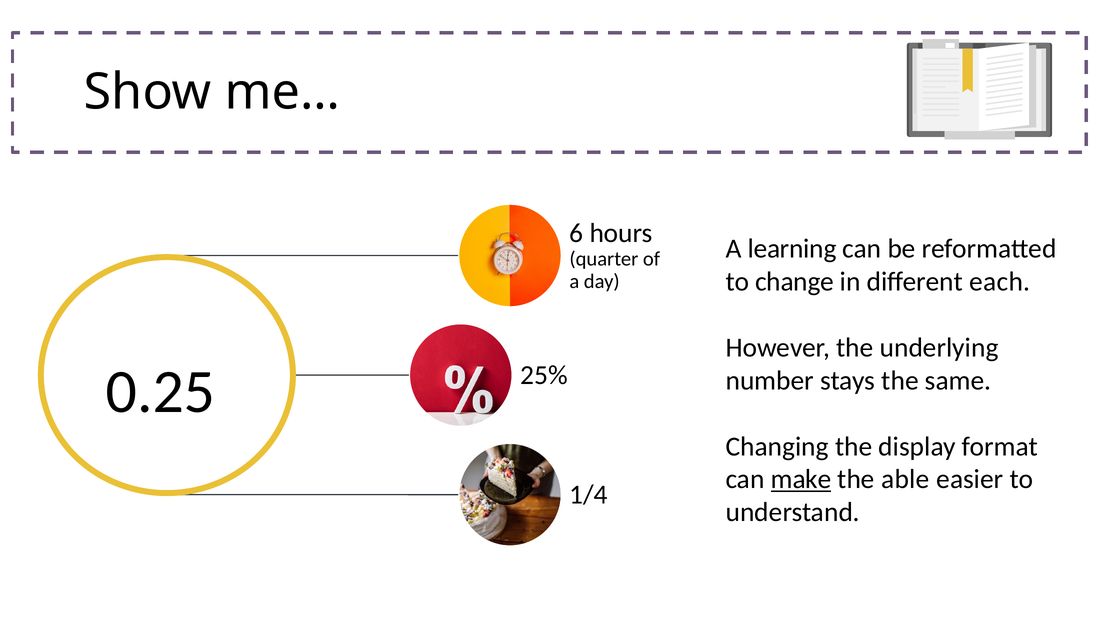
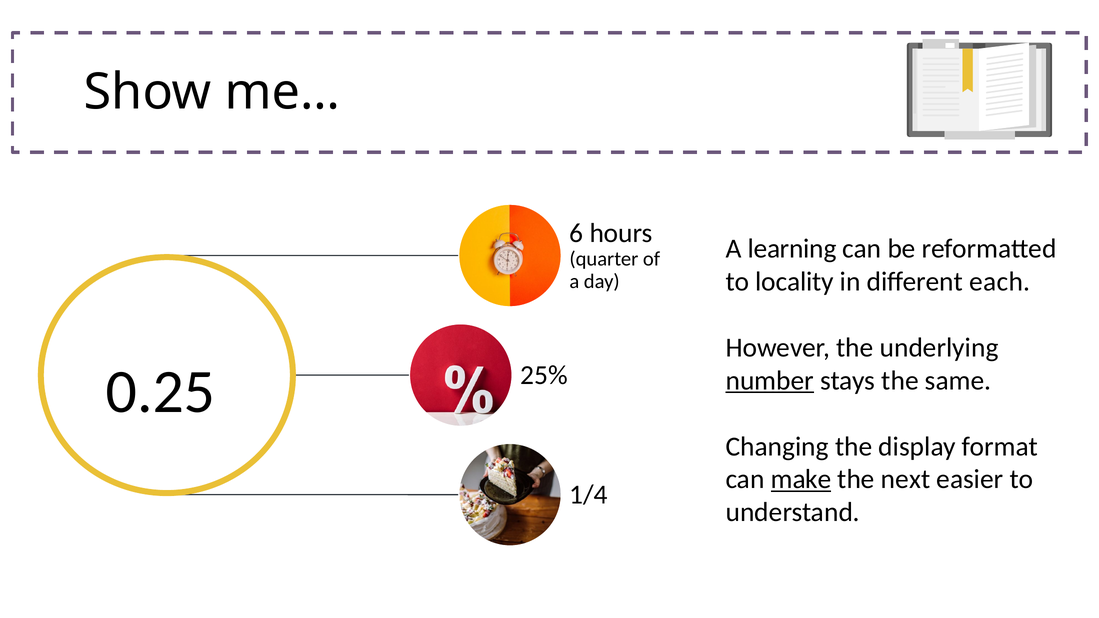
change: change -> locality (794, 282)
number underline: none -> present (770, 381)
able: able -> next (906, 480)
